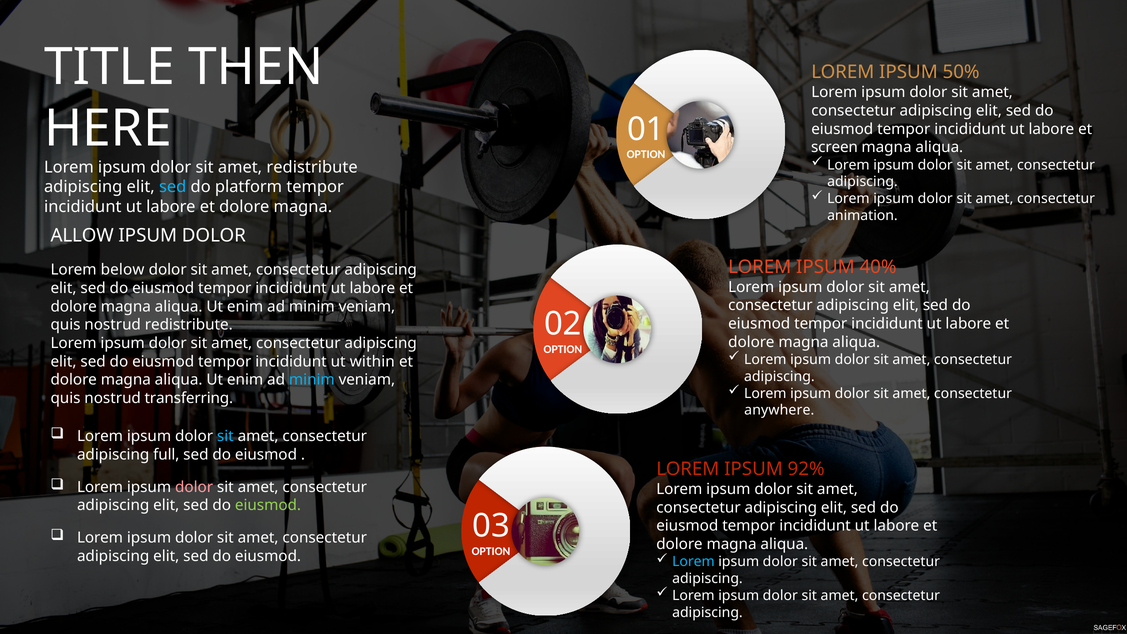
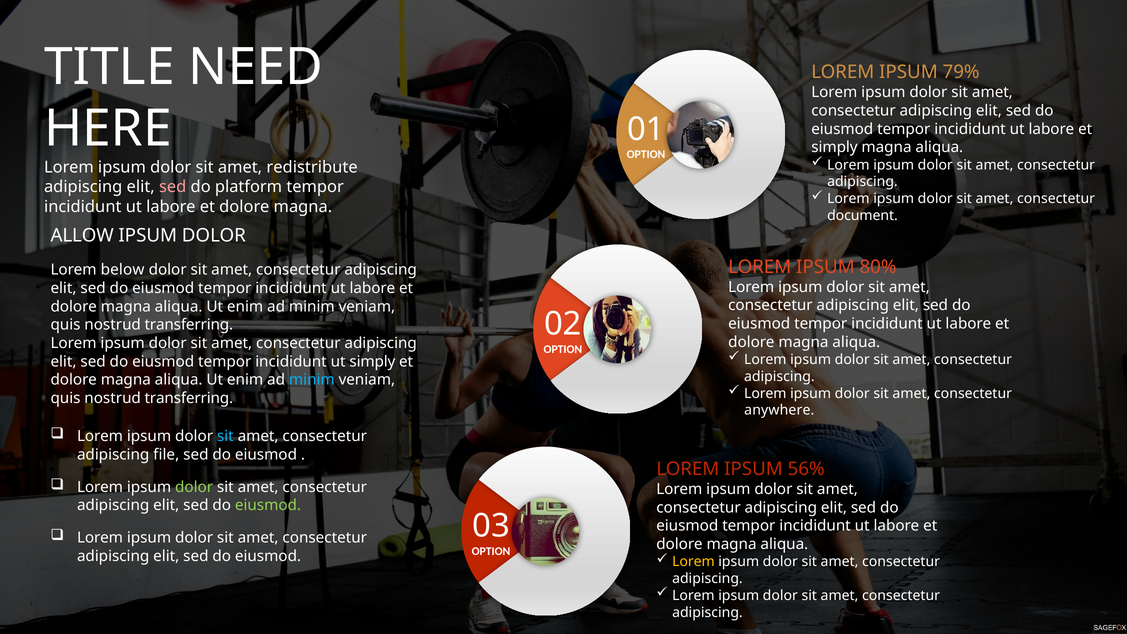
THEN: THEN -> NEED (256, 67)
50%: 50% -> 79% (961, 72)
screen: screen -> simply (834, 147)
sed colour: light blue -> pink (173, 187)
animation: animation -> document (862, 216)
40%: 40% -> 80% (878, 267)
redistribute: redistribute -> transferring (189, 325)
ut within: within -> simply (372, 362)
full: full -> file (166, 455)
92%: 92% -> 56% (806, 469)
dolor colour: pink -> light green (194, 487)
Lorem colour: light blue -> yellow (693, 562)
